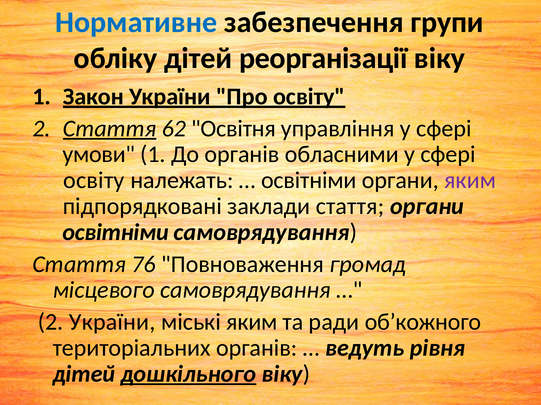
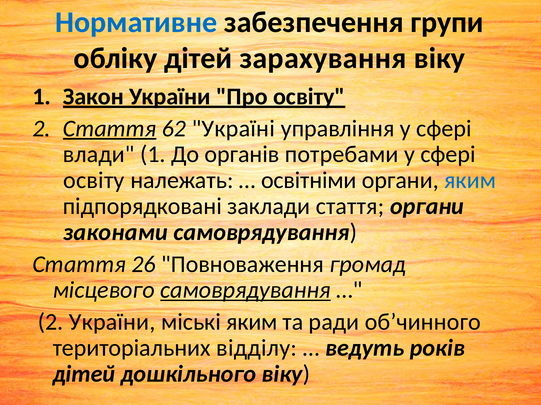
реорганізації: реорганізації -> зарахування (323, 58)
Освітня: Освітня -> Україні (233, 129)
умови: умови -> влади (99, 155)
обласними: обласними -> потребами (342, 155)
яким colour: purple -> blue (470, 181)
освітніми: освітніми -> законами (115, 233)
76: 76 -> 26 (144, 265)
самоврядування underline: none -> present (245, 291)
об’кожного: об’кожного -> об’чинного (423, 323)
територіальних органів: органів -> відділу (257, 349)
рівня: рівня -> років (437, 349)
дошкільного underline: present -> none (188, 375)
